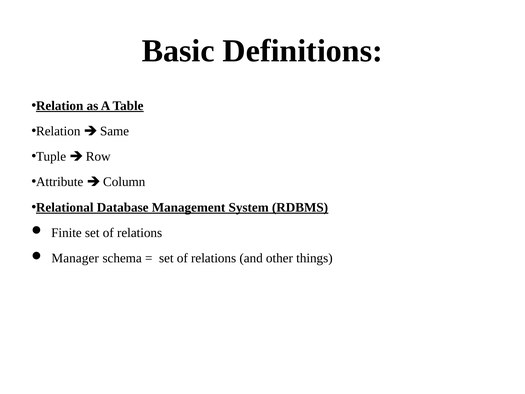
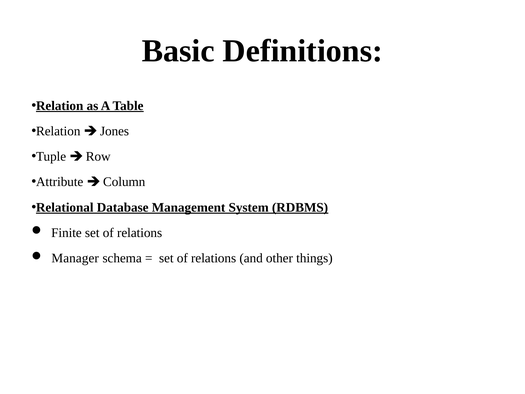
Same: Same -> Jones (115, 131)
